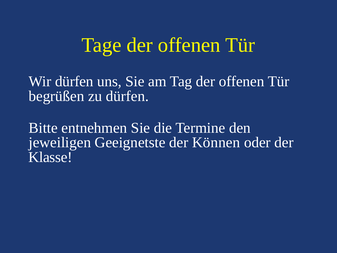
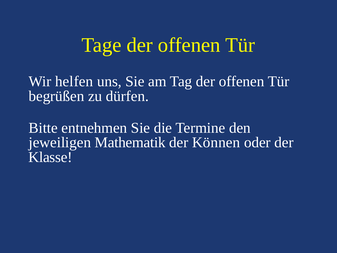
Wir dürfen: dürfen -> helfen (74, 81)
Geeignetste: Geeignetste -> Mathematik (130, 142)
